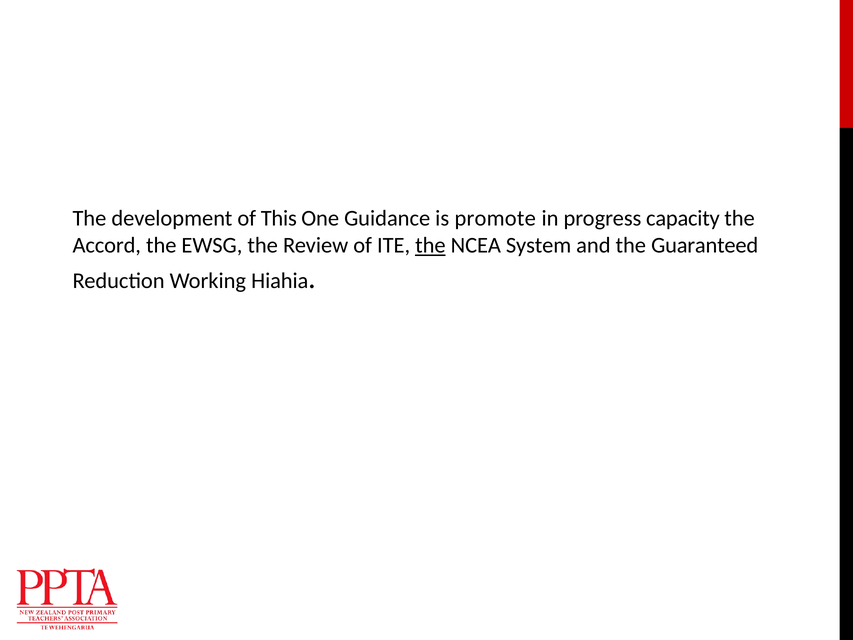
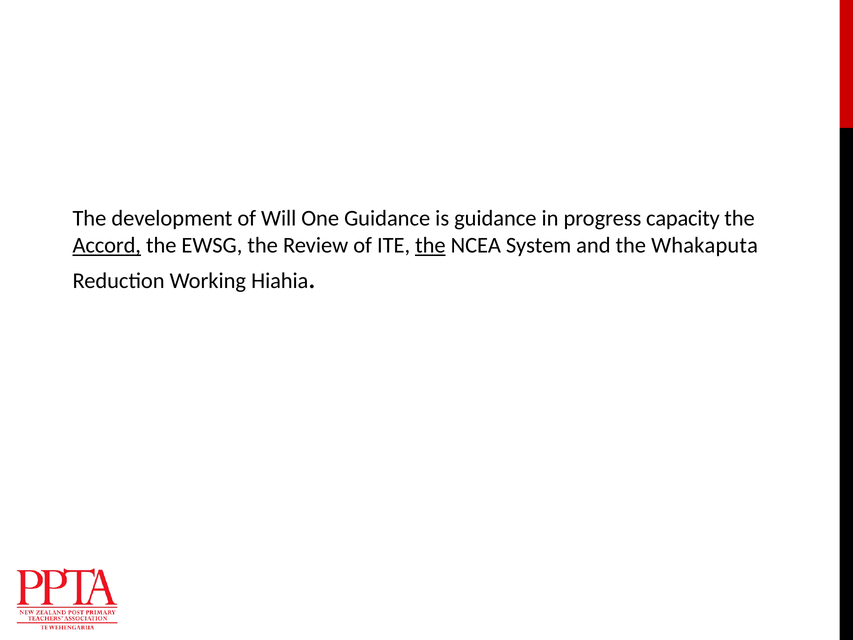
This: This -> Will (279, 218)
is promote: promote -> guidance (495, 218)
Accord underline: none -> present (107, 245)
Guaranteed: Guaranteed -> Whakaputa (705, 245)
